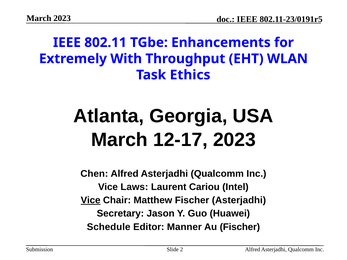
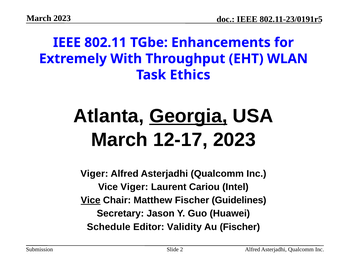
Georgia underline: none -> present (188, 116)
Chen: Chen -> Viger (94, 174)
Vice Laws: Laws -> Viger (134, 187)
Fischer Asterjadhi: Asterjadhi -> Guidelines (239, 200)
Manner: Manner -> Validity (184, 227)
